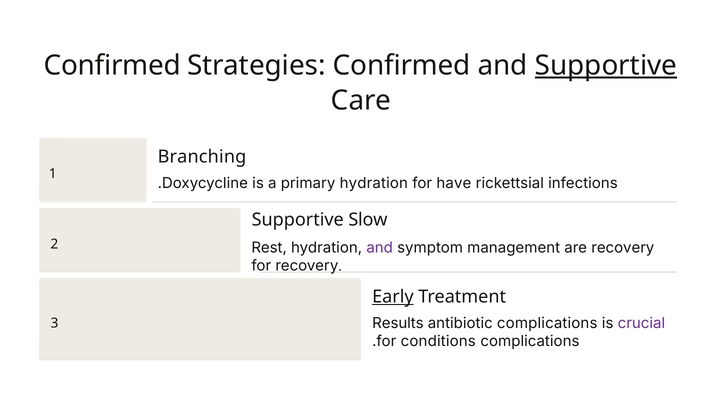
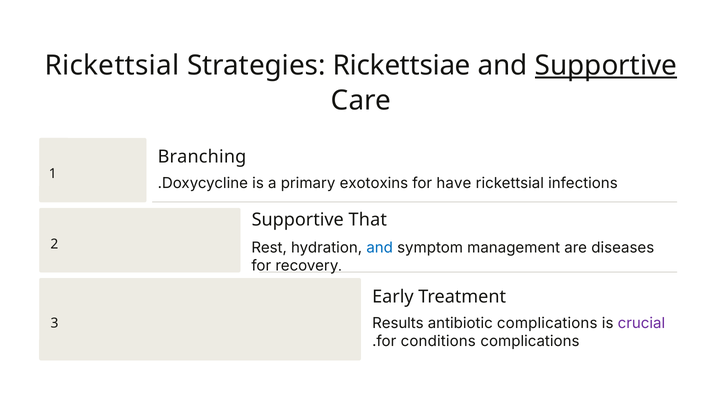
Confirmed: Confirmed -> Rickettsial (112, 66)
Strategies Confirmed: Confirmed -> Rickettsiae (402, 66)
primary hydration: hydration -> exotoxins (374, 183)
Slow: Slow -> That (368, 220)
and colour: purple -> blue (380, 248)
are recovery: recovery -> diseases (623, 248)
Early underline: present -> none (393, 297)
